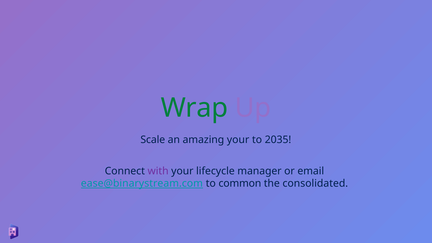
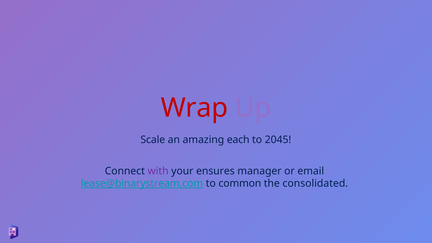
Wrap colour: green -> red (194, 108)
amazing your: your -> each (238, 140)
2035: 2035 -> 2045 (278, 140)
lifecycle: lifecycle -> ensures (215, 171)
ease@binarystream.com: ease@binarystream.com -> lease@binarystream.com (142, 183)
